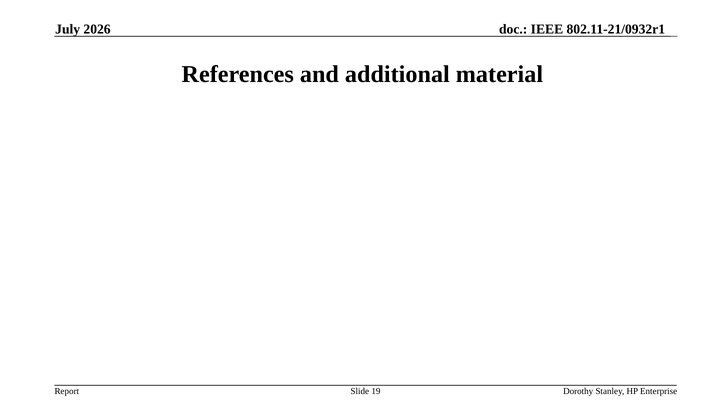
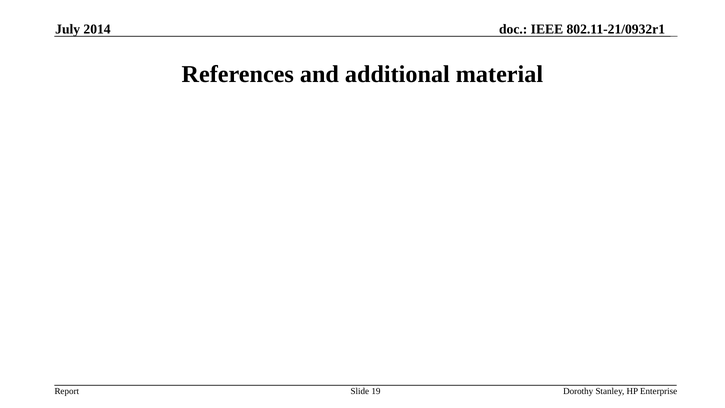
2026: 2026 -> 2014 (97, 29)
